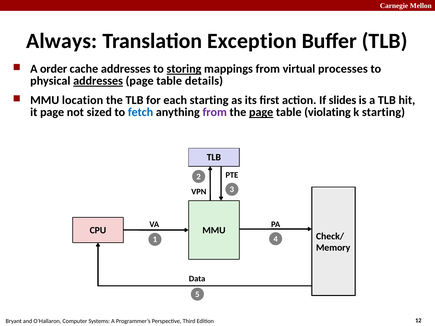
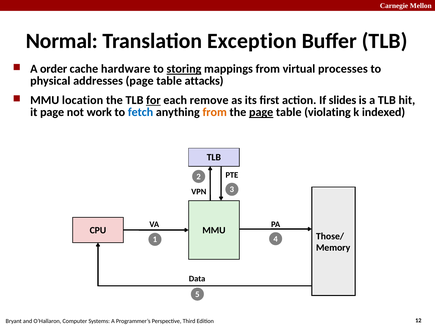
Always: Always -> Normal (62, 41)
cache addresses: addresses -> hardware (126, 69)
addresses underline: present -> none (98, 81)
details: details -> attacks (204, 81)
for underline: none -> present (153, 100)
each starting: starting -> remove (209, 100)
sized: sized -> work (99, 112)
from colour: purple -> orange (215, 112)
k starting: starting -> indexed (384, 112)
Check/: Check/ -> Those/ (330, 236)
